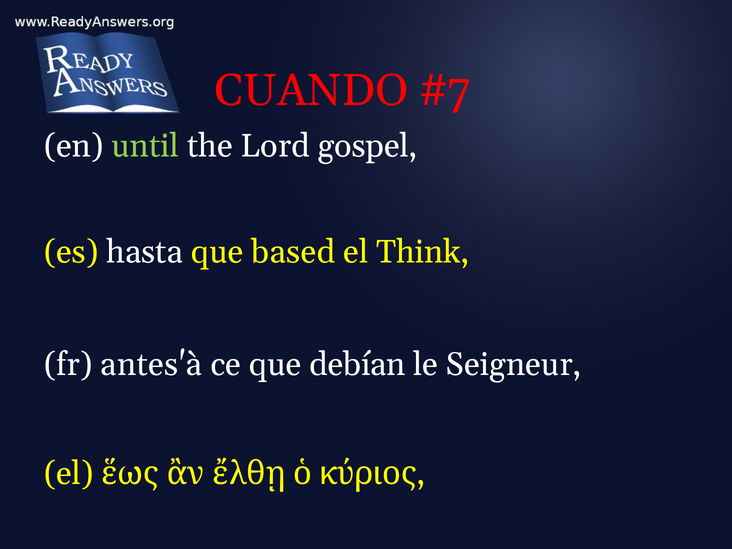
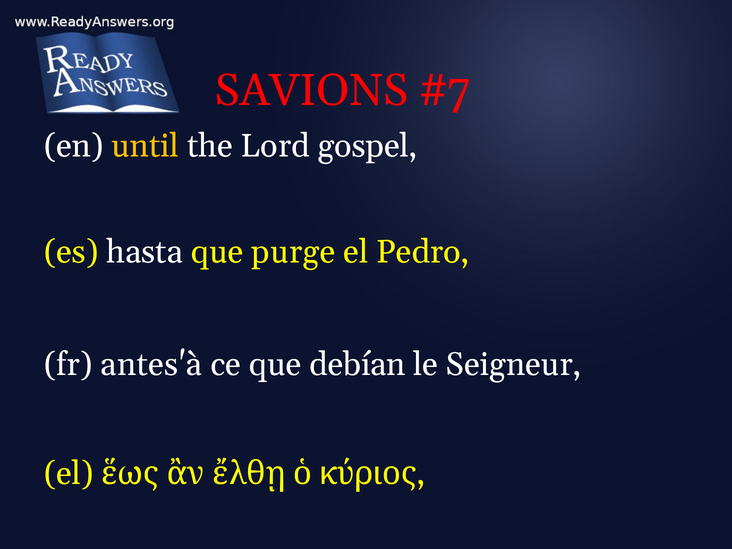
CUANDO: CUANDO -> SAVIONS (312, 90)
until colour: light green -> yellow (145, 146)
based: based -> purge (293, 252)
Think: Think -> Pedro (423, 252)
